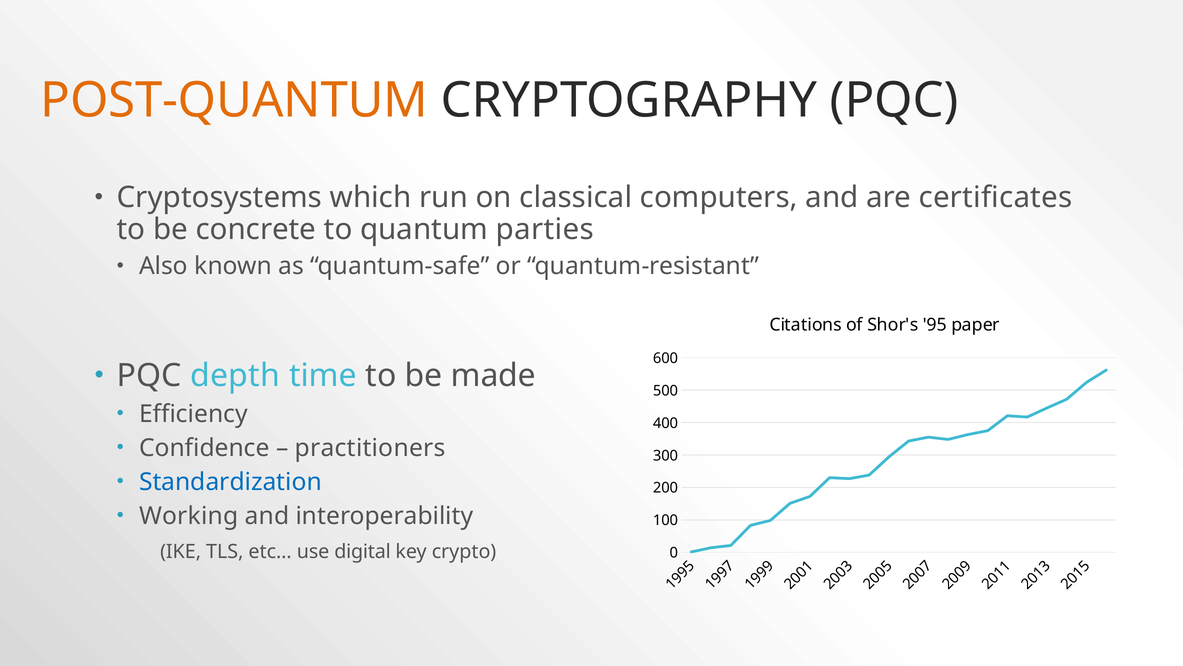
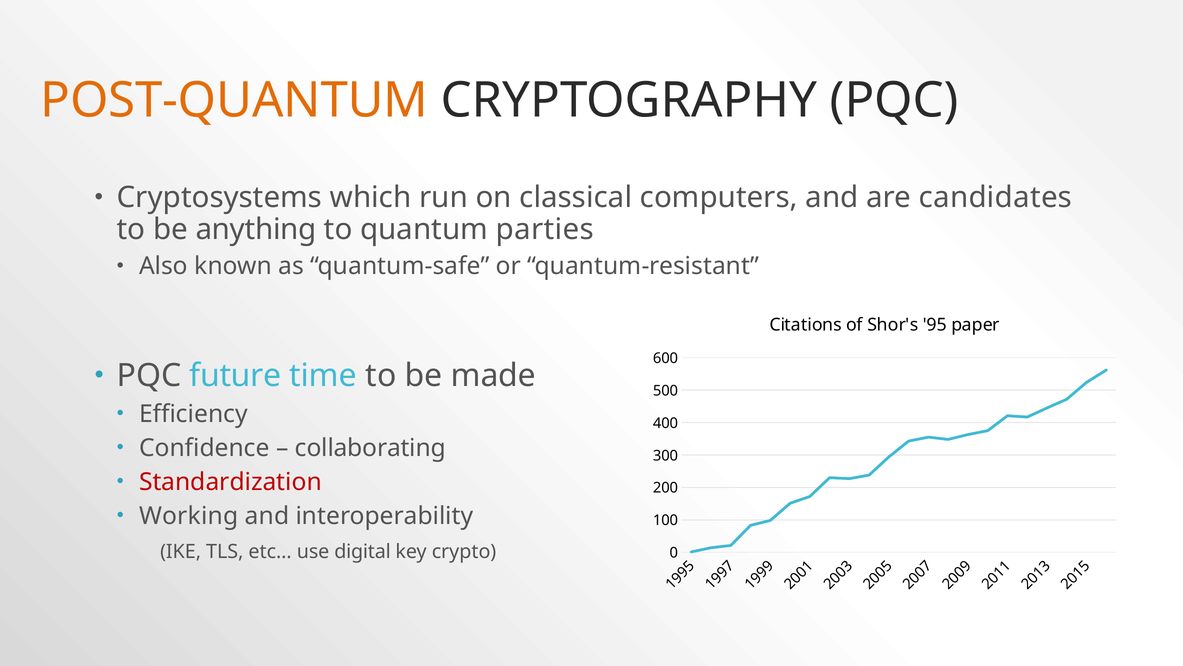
certificates: certificates -> candidates (995, 197)
concrete: concrete -> anything (256, 229)
depth: depth -> future (235, 376)
practitioners: practitioners -> collaborating (370, 448)
Standardization colour: blue -> red (230, 482)
